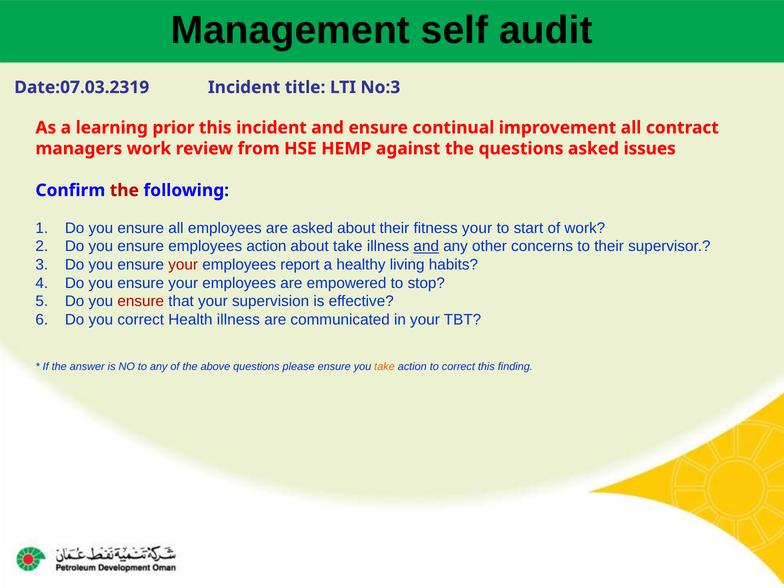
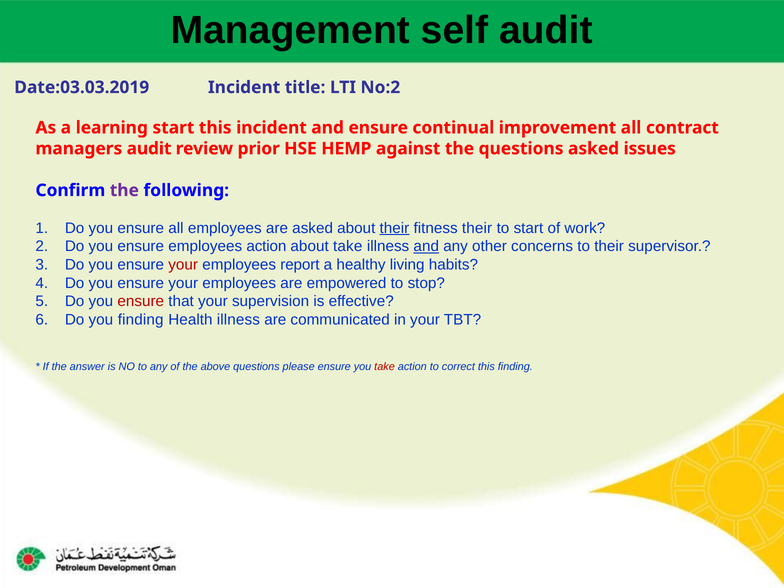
Date:07.03.2319: Date:07.03.2319 -> Date:03.03.2019 (82, 87)
No:3: No:3 -> No:2 (380, 87)
learning prior: prior -> start (173, 128)
managers work: work -> audit (149, 149)
from: from -> prior (259, 149)
the colour: red -> purple (124, 190)
their underline: none -> present (394, 228)
fitness your: your -> their (477, 228)
you correct: correct -> finding (141, 320)
take colour: orange -> red (385, 366)
